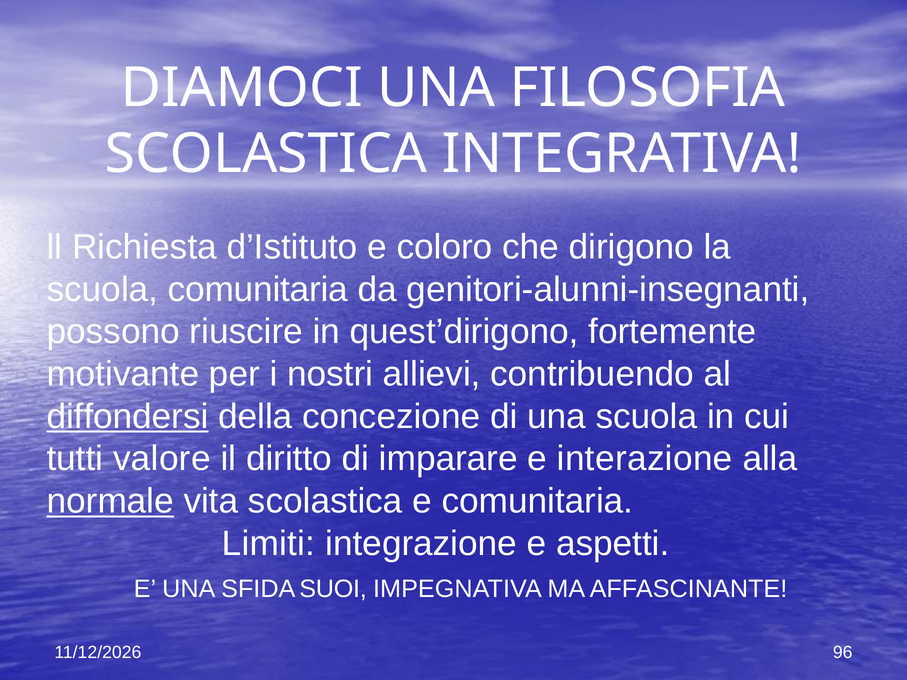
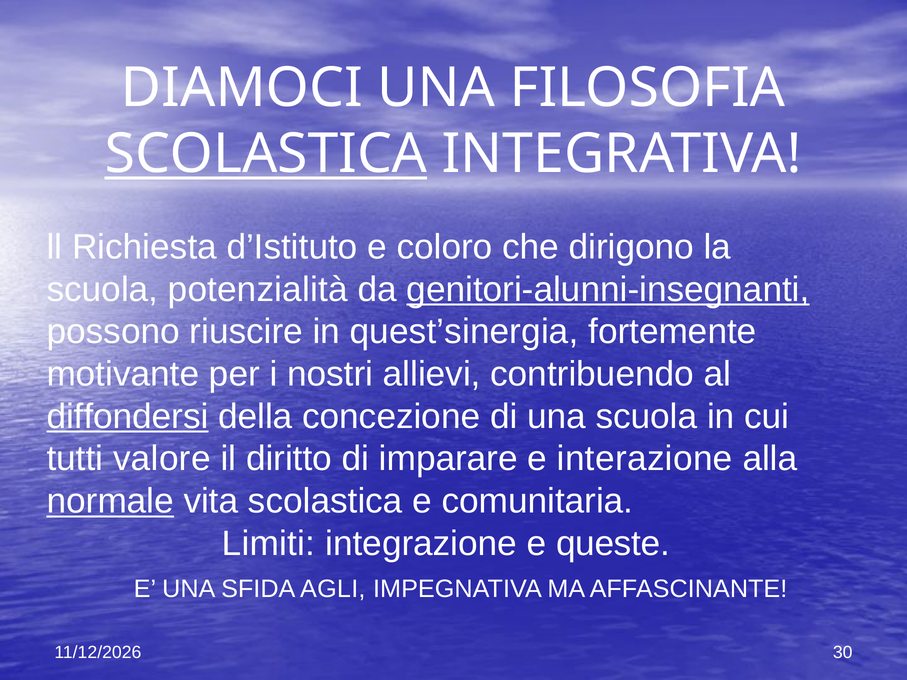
SCOLASTICA underline: none -> present (266, 154)
scuola comunitaria: comunitaria -> potenzialità (258, 290)
genitori-alunni-insegnanti underline: none -> present (608, 290)
quest’dirigono: quest’dirigono -> quest’sinergia (464, 332)
aspetti: aspetti -> queste (613, 544)
SUOI: SUOI -> AGLI (333, 589)
96: 96 -> 30 (843, 653)
